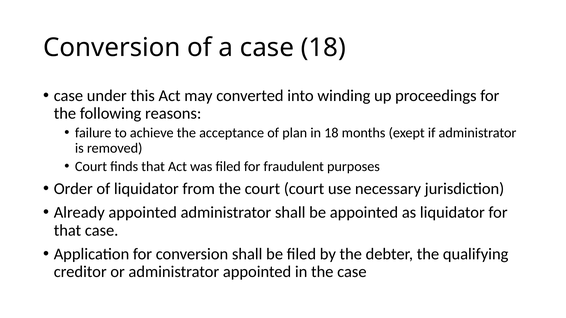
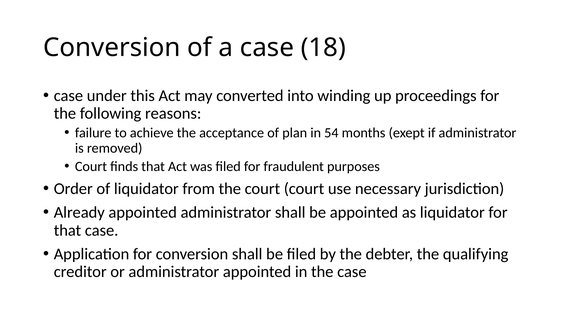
in 18: 18 -> 54 (331, 133)
